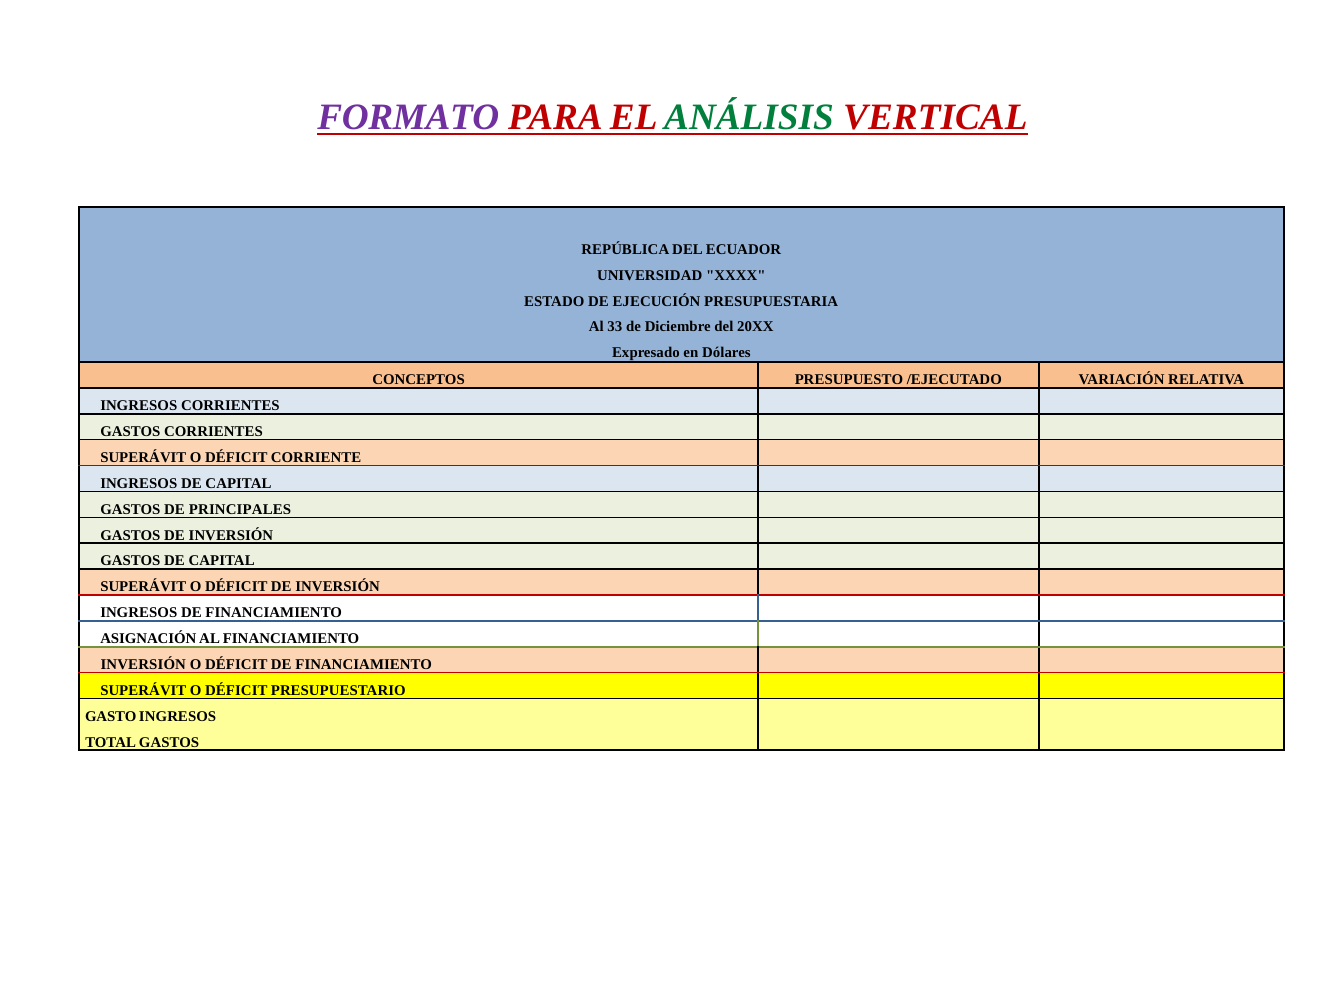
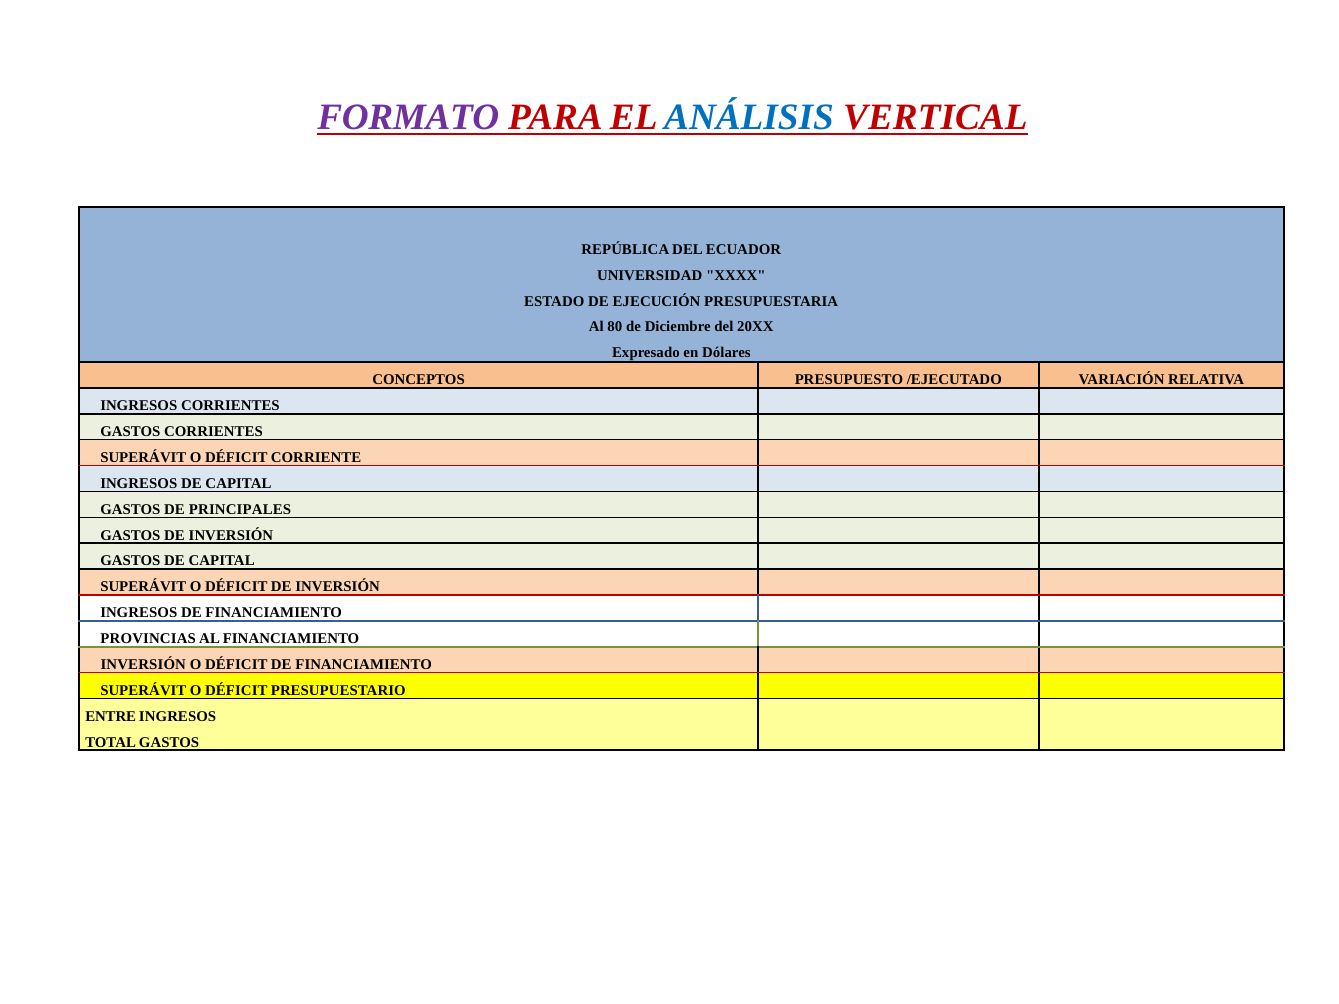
ANÁLISIS colour: green -> blue (749, 117)
33: 33 -> 80 (615, 327)
ASIGNACIÓN: ASIGNACIÓN -> PROVINCIAS (148, 639)
GASTO: GASTO -> ENTRE (111, 717)
